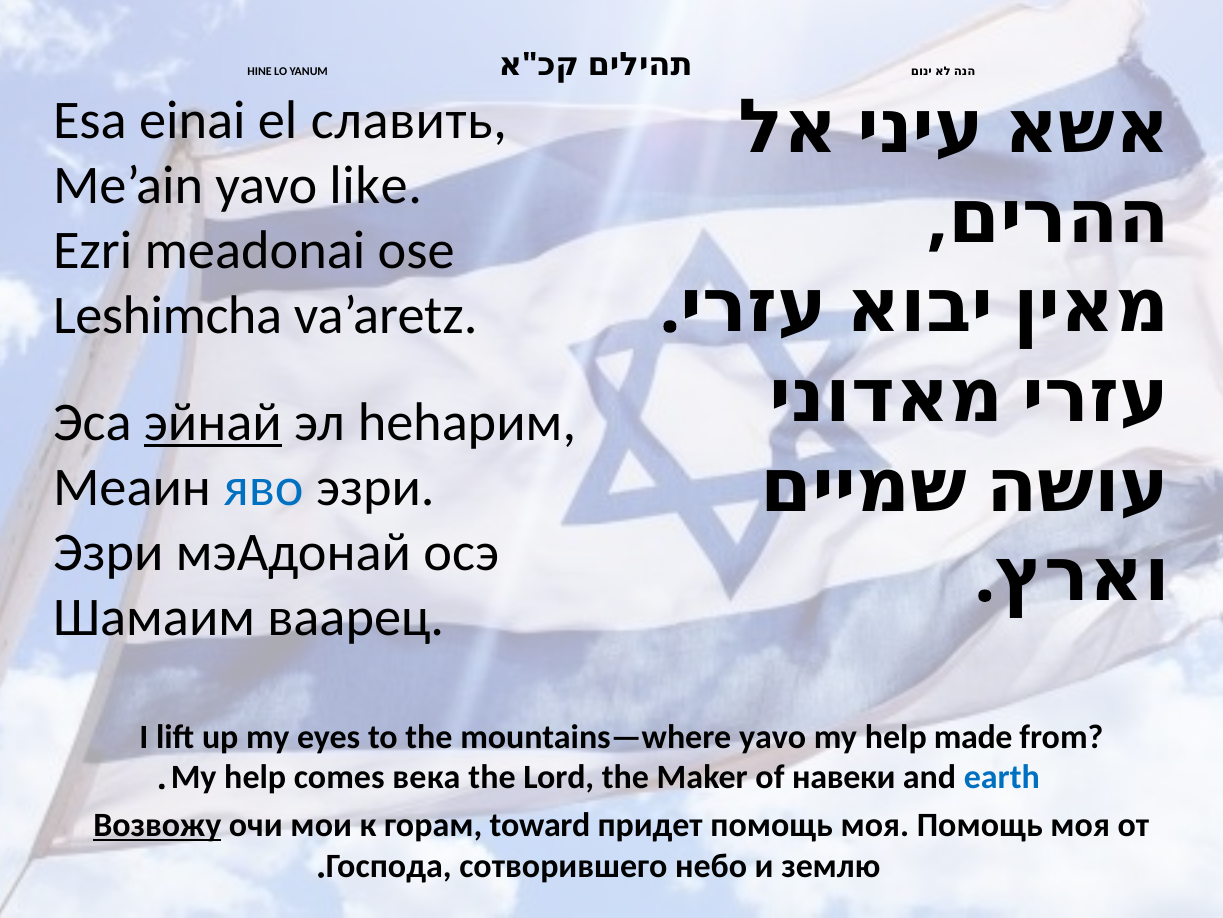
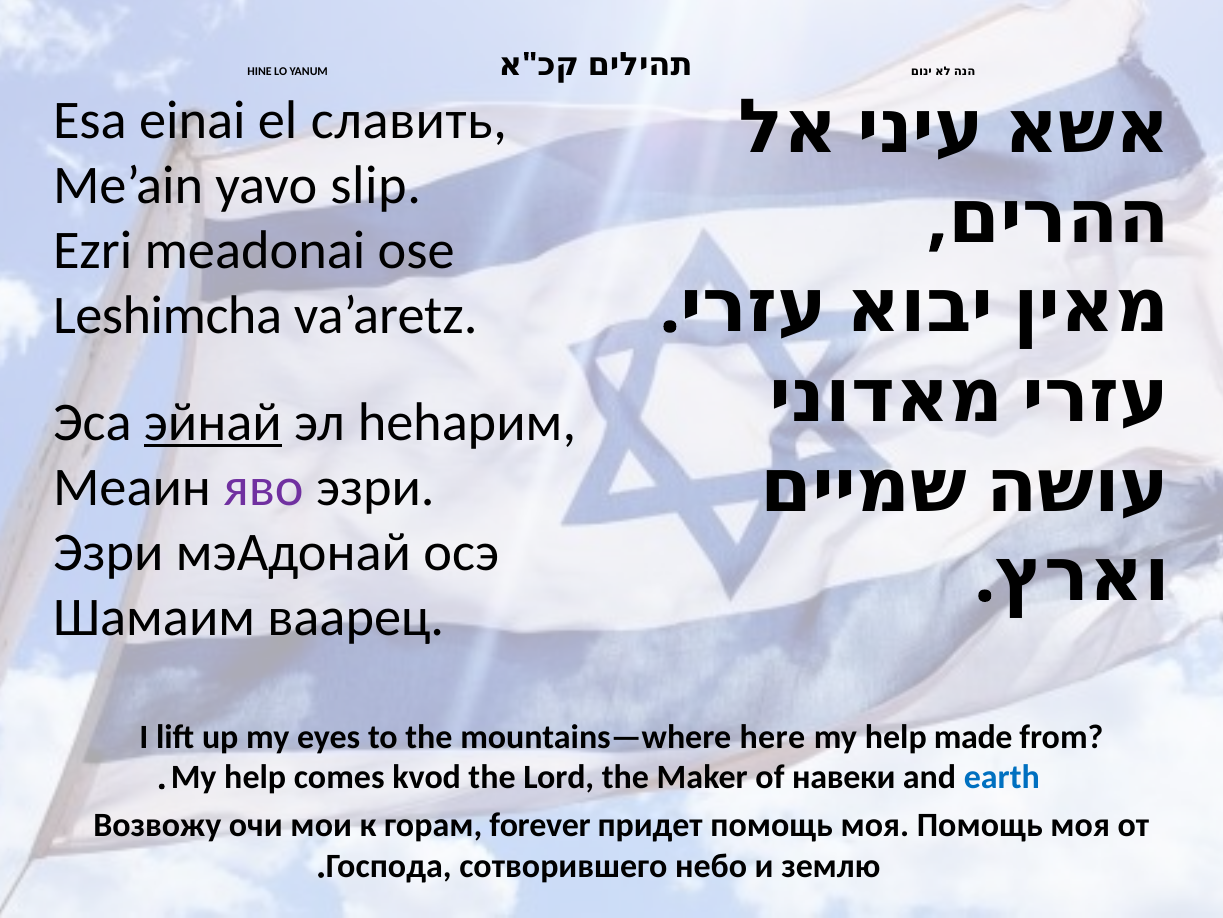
like: like -> slip (376, 185)
яво colour: blue -> purple (263, 487)
mountains—where yavo: yavo -> here (772, 736)
века: века -> kvod (427, 777)
Возвожу underline: present -> none (157, 825)
toward: toward -> forever (540, 825)
